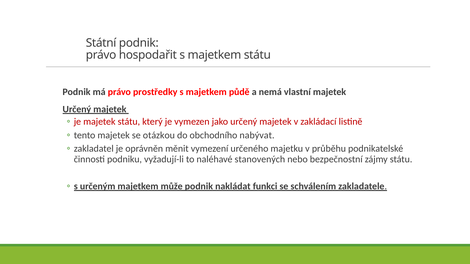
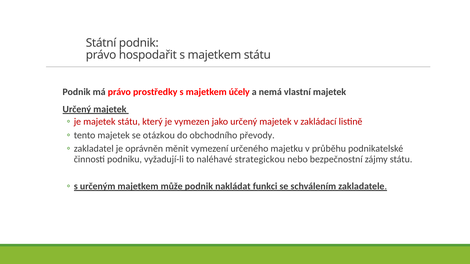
půdě: půdě -> účely (239, 92)
nabývat: nabývat -> převody (257, 135)
stanovených: stanovených -> strategickou (260, 160)
